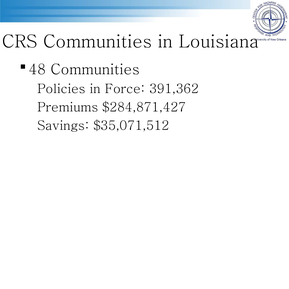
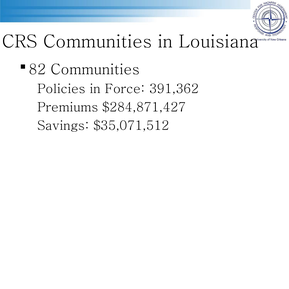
48: 48 -> 82 (37, 69)
